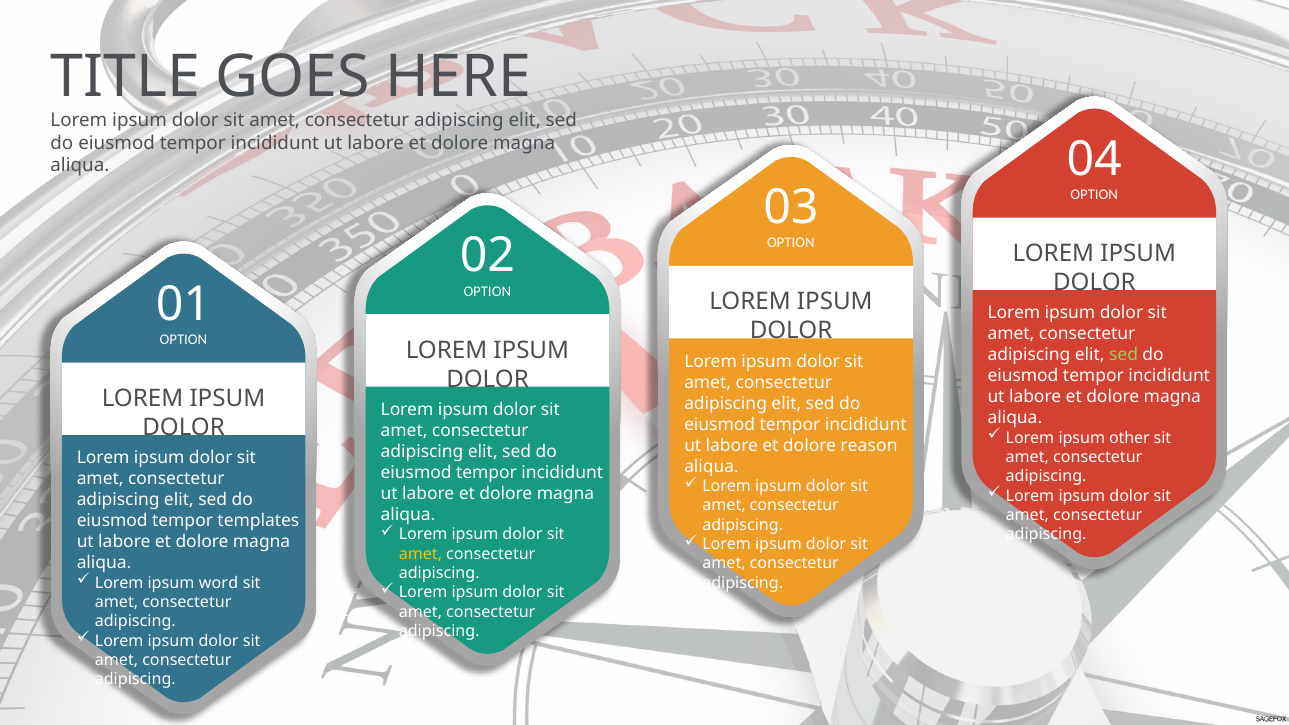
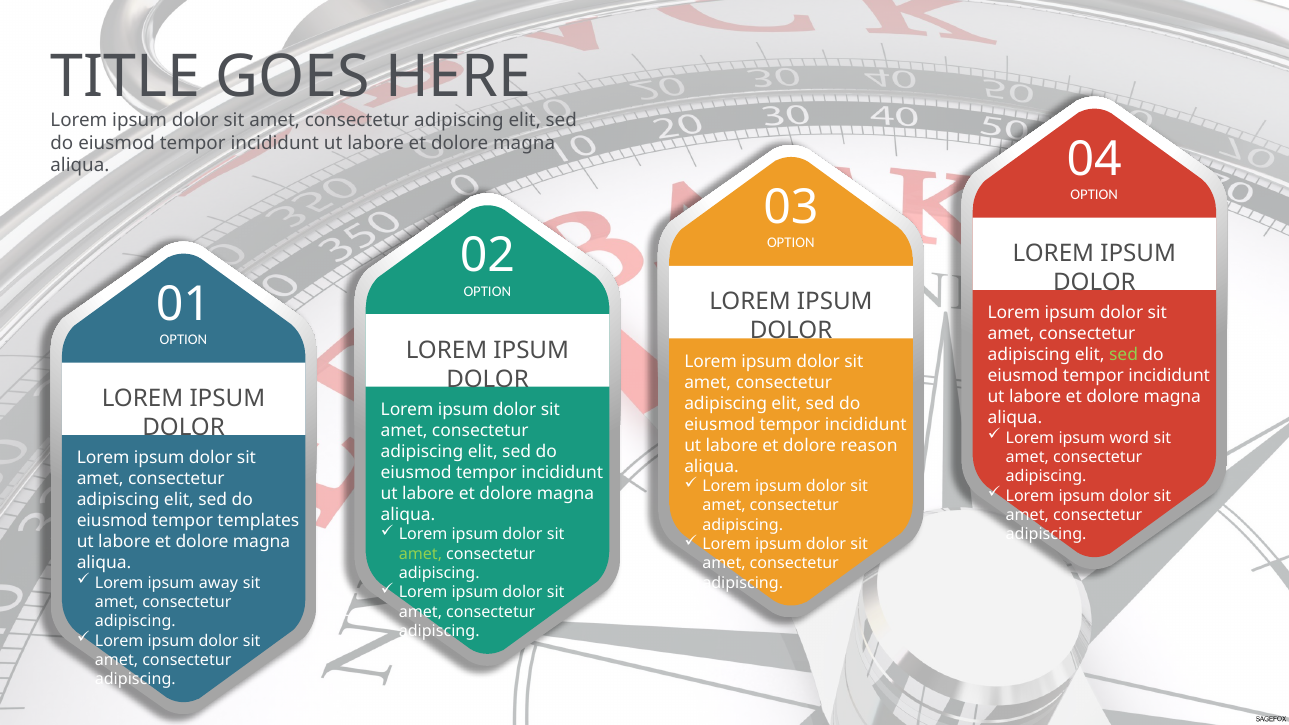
other: other -> word (1129, 438)
amet colour: yellow -> light green (420, 554)
word: word -> away (218, 583)
